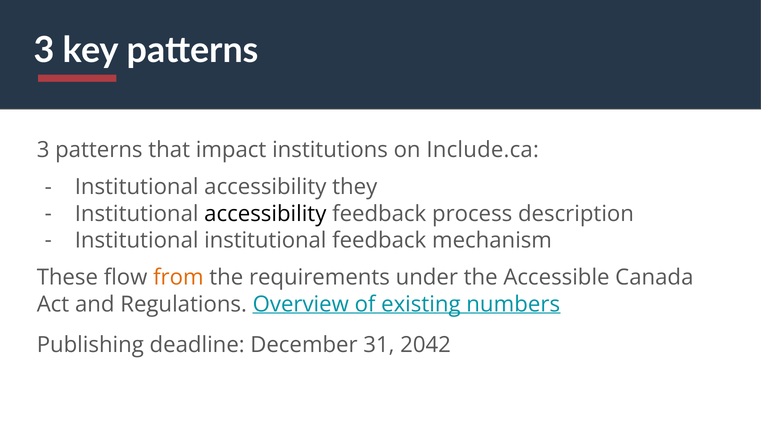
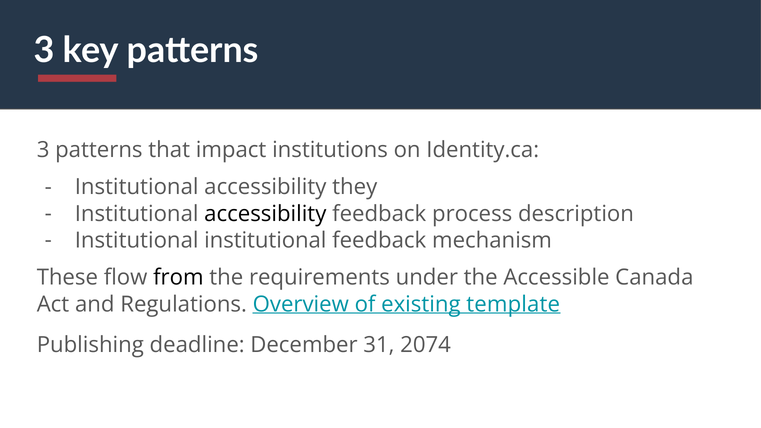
Include.ca: Include.ca -> Identity.ca (483, 150)
from colour: orange -> black (178, 278)
numbers: numbers -> template (513, 304)
2042: 2042 -> 2074 (426, 345)
